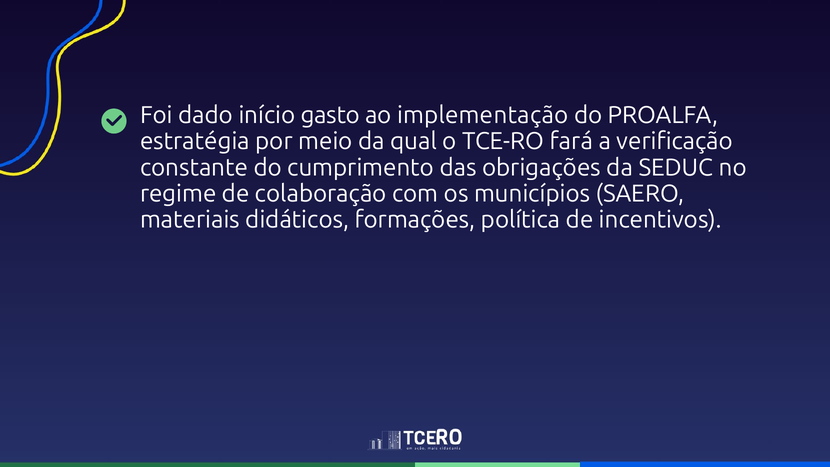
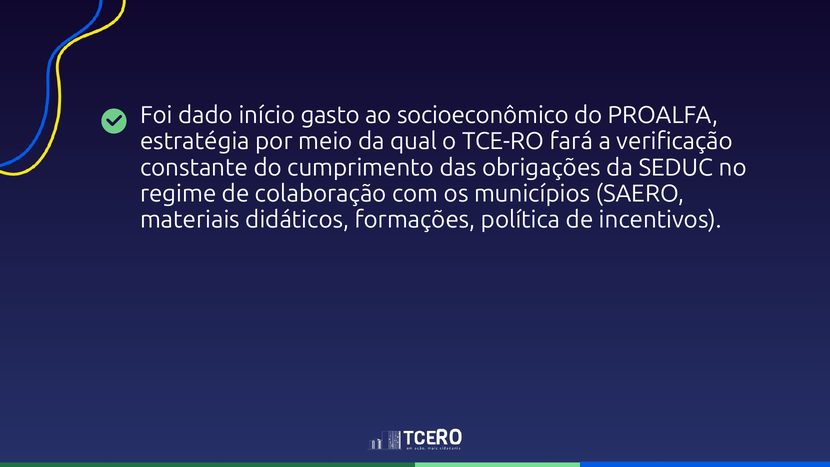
implementação: implementação -> socioeconômico (483, 115)
